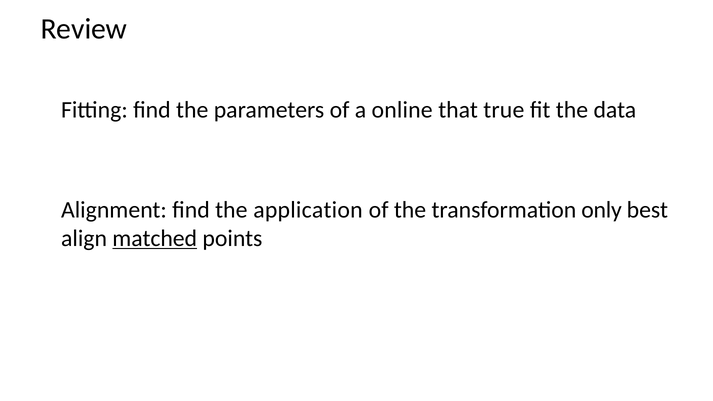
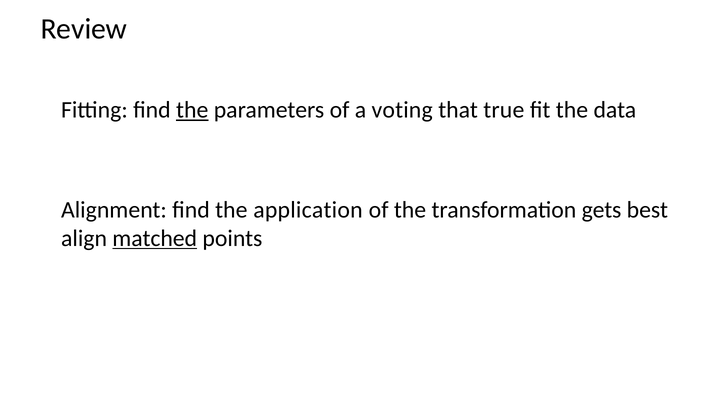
the underline: none -> present (192, 110)
online: online -> voting (402, 110)
only: only -> gets (602, 210)
